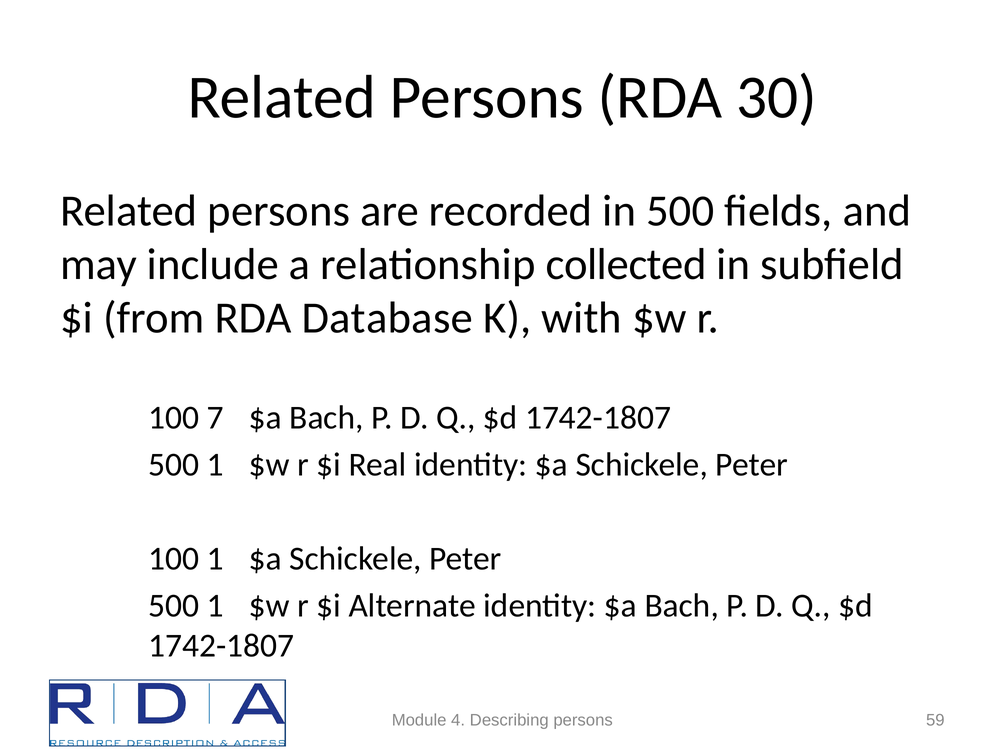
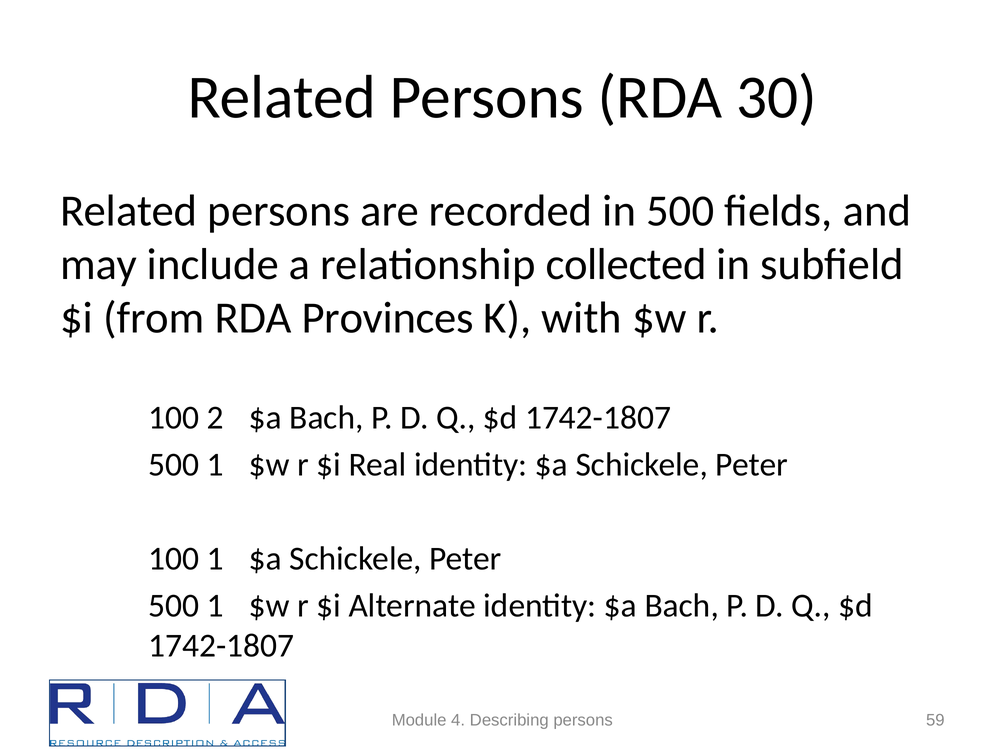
Database: Database -> Provinces (388, 318)
7: 7 -> 2 (215, 418)
